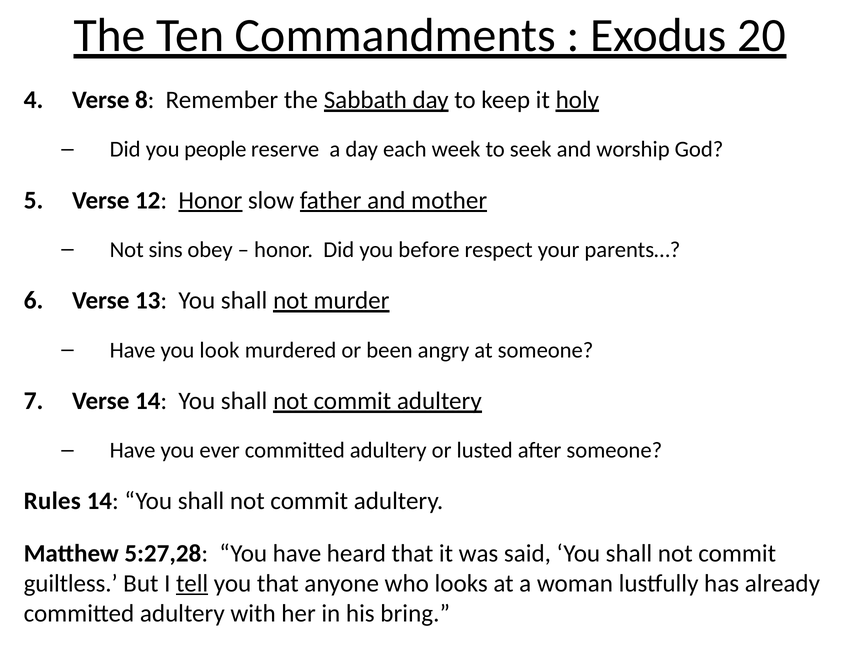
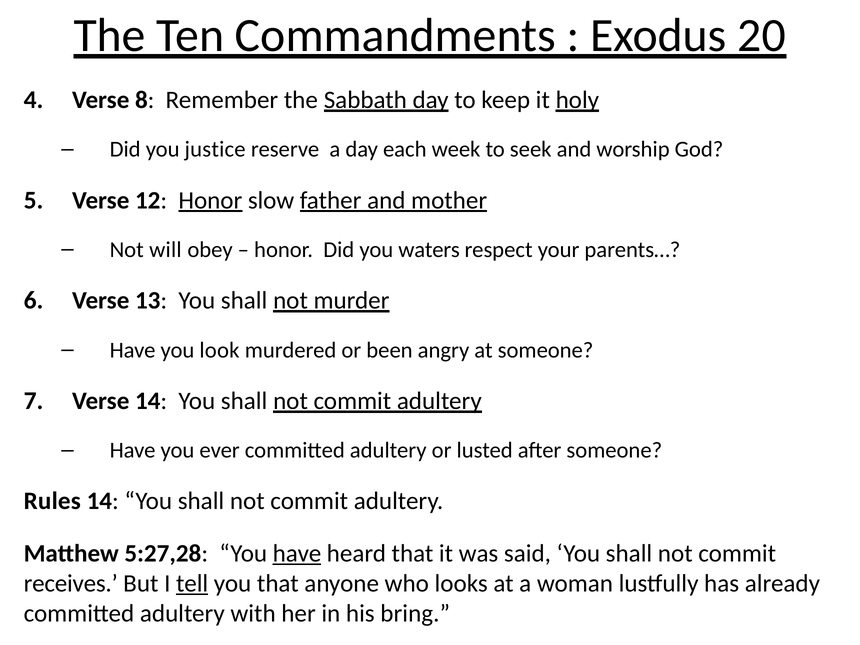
people: people -> justice (215, 149)
sins: sins -> will (165, 250)
before: before -> waters (429, 250)
have underline: none -> present (297, 553)
guiltless: guiltless -> receives (71, 583)
